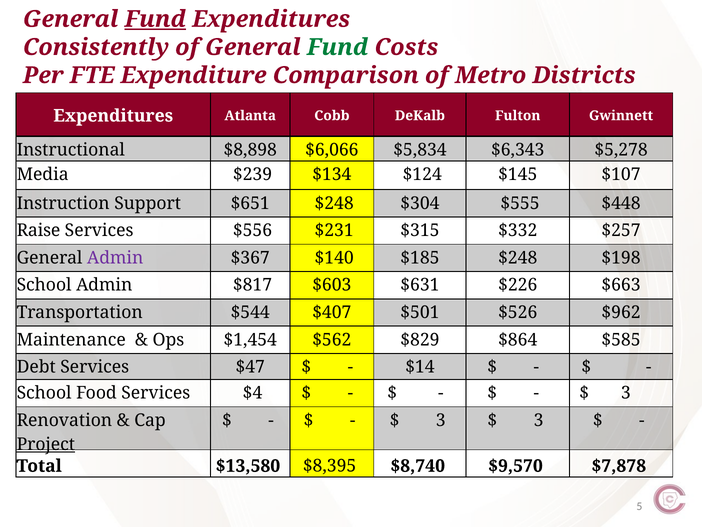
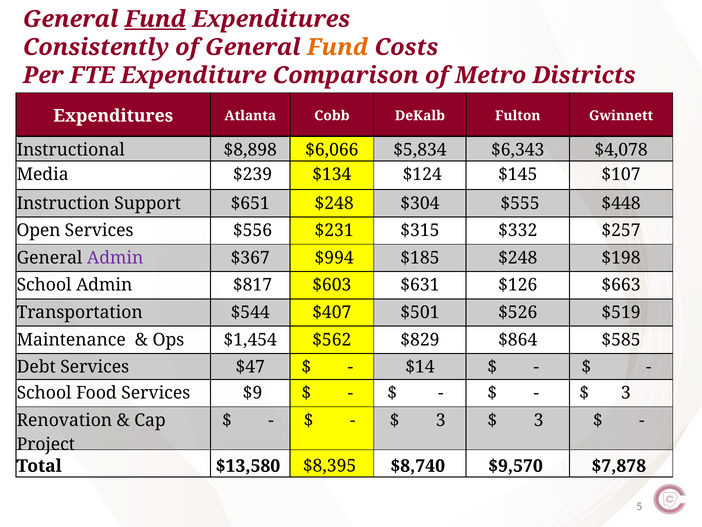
Fund colour: green -> orange (338, 47)
$5,278: $5,278 -> $4,078 (621, 150)
Raise: Raise -> Open (38, 230)
$140: $140 -> $994 (334, 258)
$226: $226 -> $126 (518, 285)
$962: $962 -> $519 (621, 312)
$4: $4 -> $9 (253, 393)
Project underline: present -> none (46, 444)
